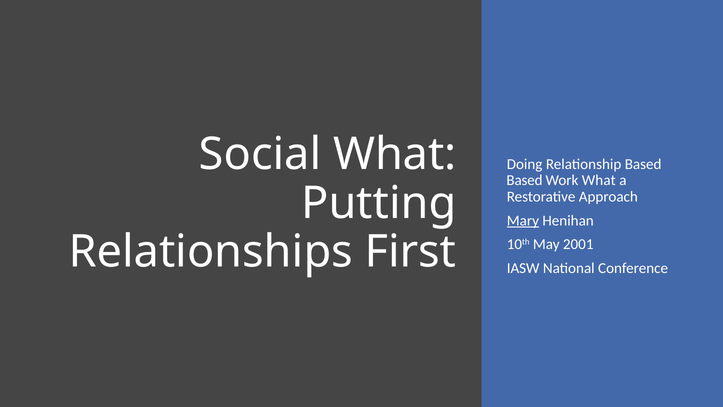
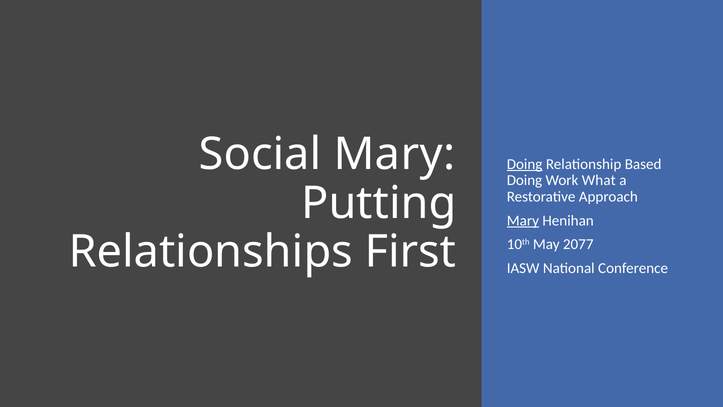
Social What: What -> Mary (395, 154)
Doing underline: none -> present (525, 164)
Based: Based -> Doing (524, 180)
2001: 2001 -> 2077 (578, 244)
